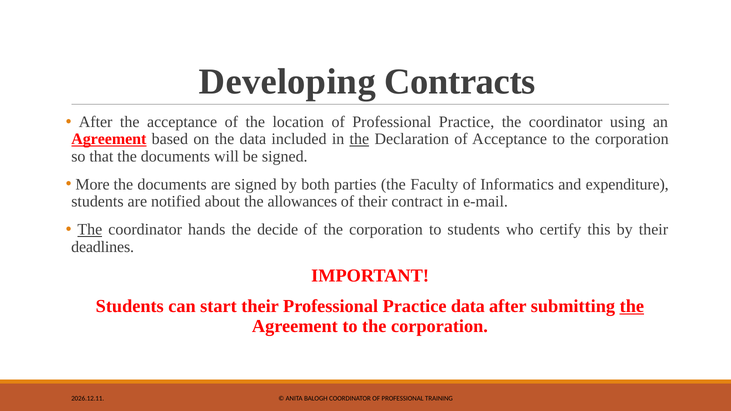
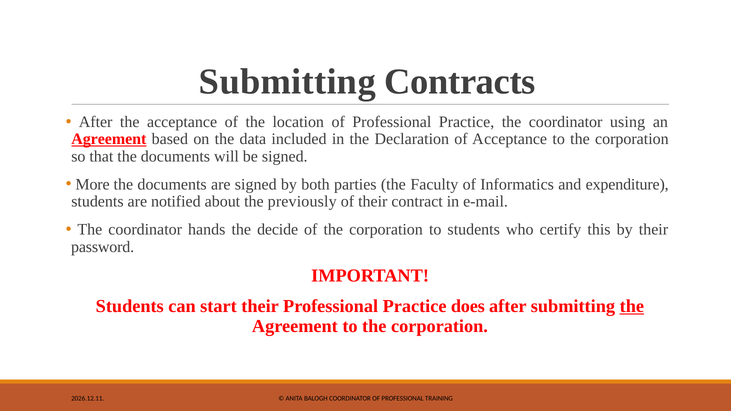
Developing: Developing -> Submitting (287, 82)
the underline: present -> none (359, 139)
allowances: allowances -> previously (302, 202)
The underline: present -> none (90, 230)
deadlines: deadlines -> password (103, 247)
Practice data: data -> does (468, 306)
